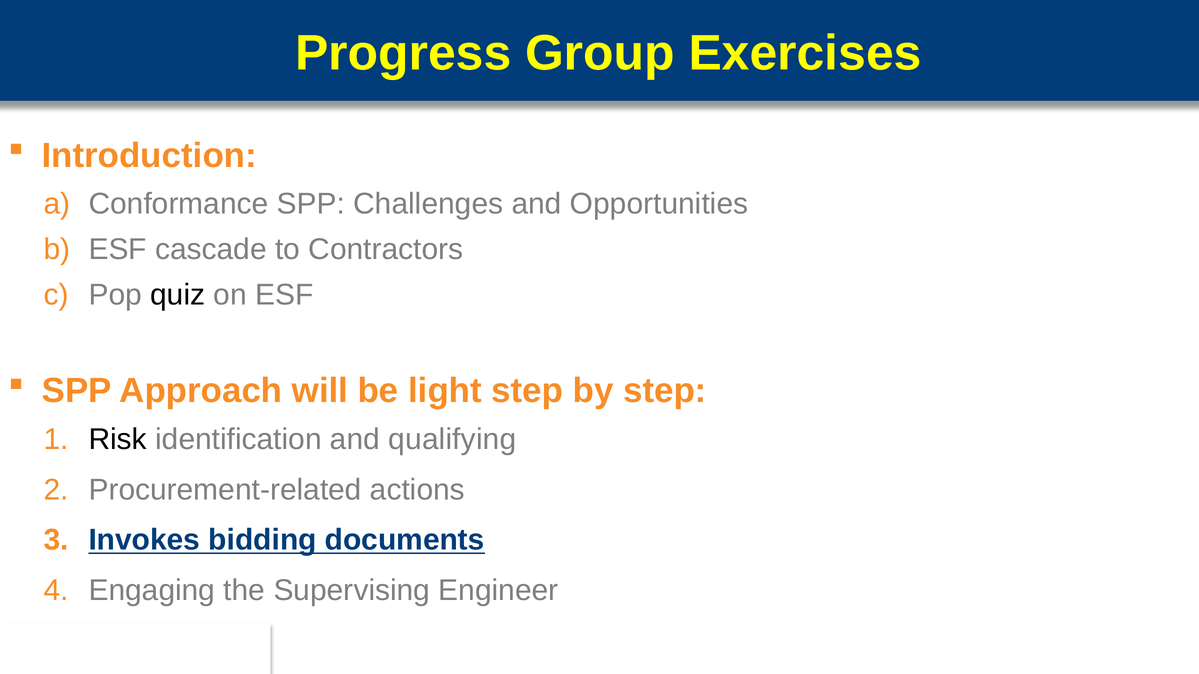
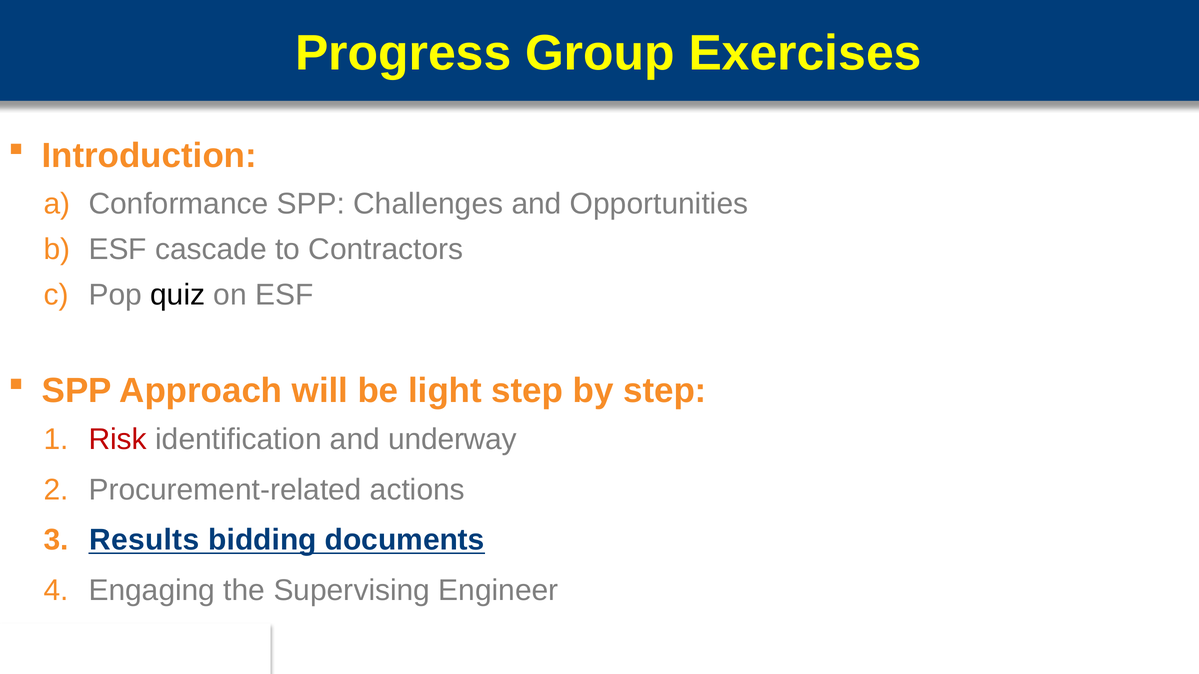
Risk colour: black -> red (118, 439)
qualifying: qualifying -> underway (453, 439)
Invokes: Invokes -> Results (144, 540)
